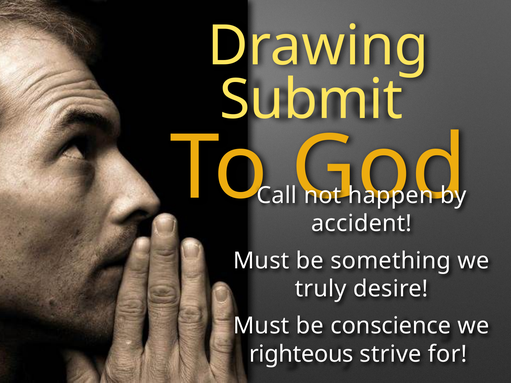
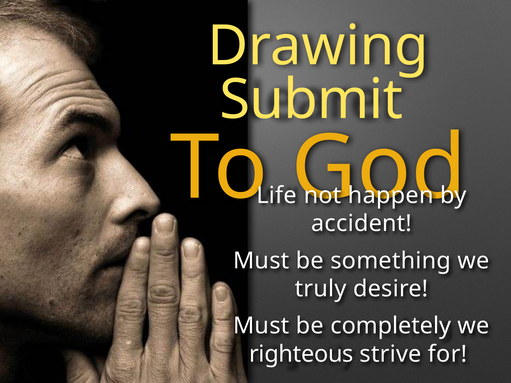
Call: Call -> Life (277, 195)
conscience: conscience -> completely (391, 326)
